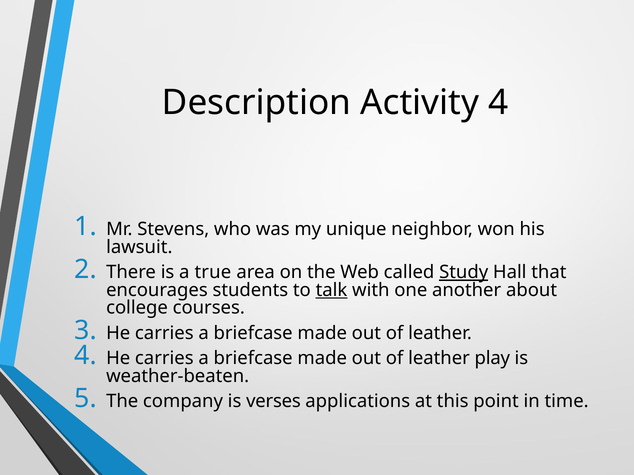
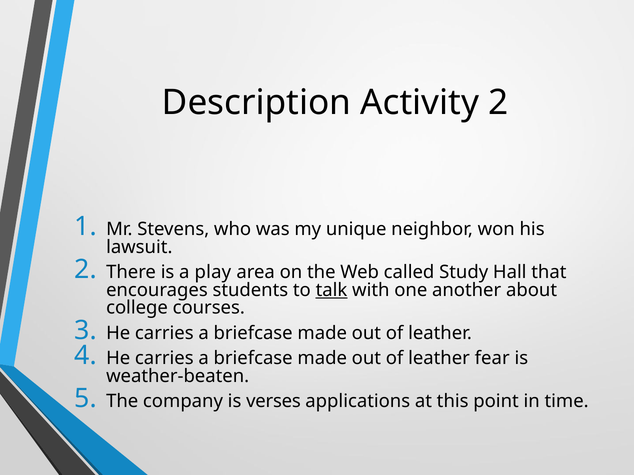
Activity 4: 4 -> 2 (498, 103)
true: true -> play (213, 273)
Study underline: present -> none (464, 273)
play: play -> fear (492, 359)
